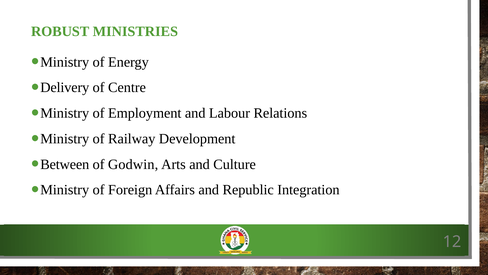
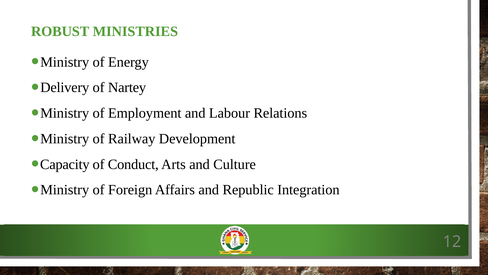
Centre: Centre -> Nartey (127, 87)
Between: Between -> Capacity (65, 164)
Godwin: Godwin -> Conduct (133, 164)
